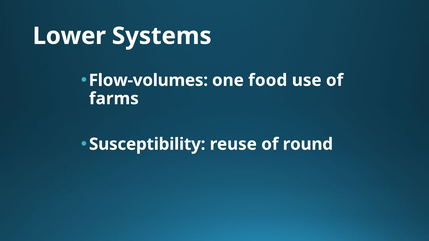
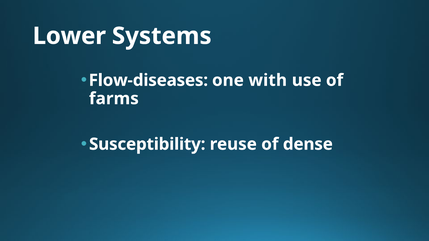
Flow-volumes: Flow-volumes -> Flow-diseases (148, 80)
food: food -> with (268, 80)
round: round -> dense (308, 144)
